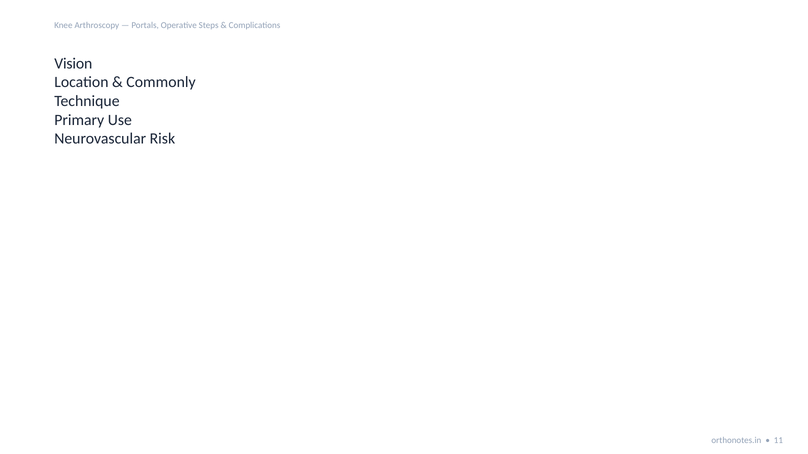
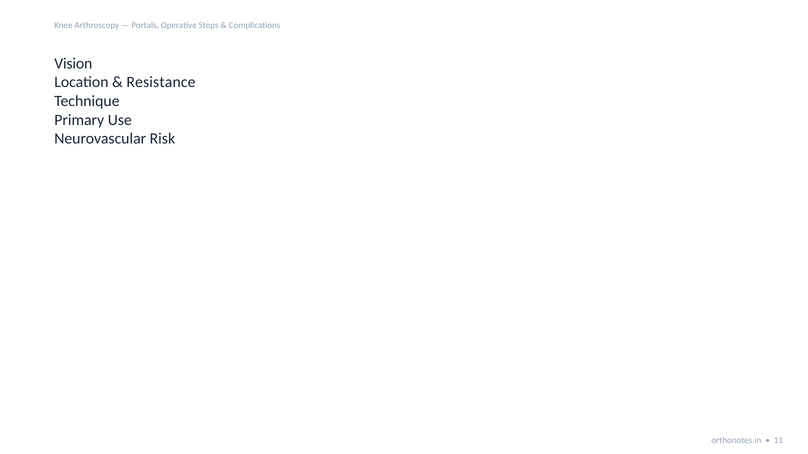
Commonly: Commonly -> Resistance (161, 82)
